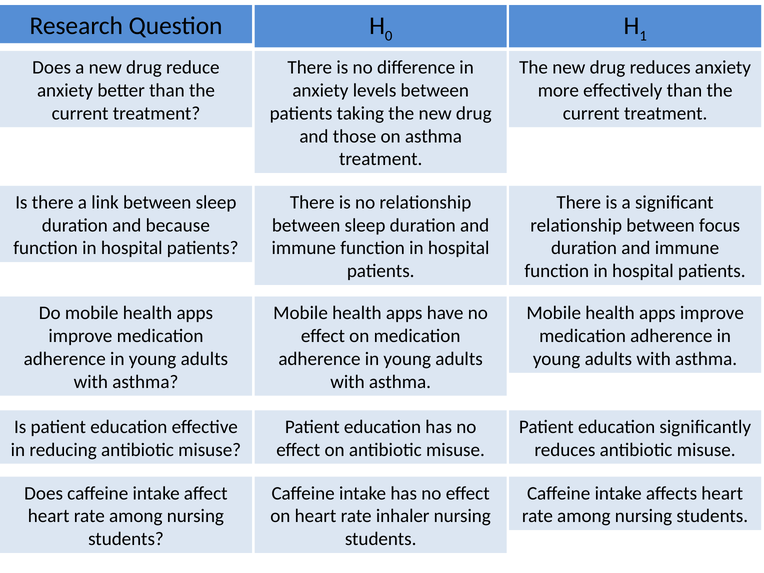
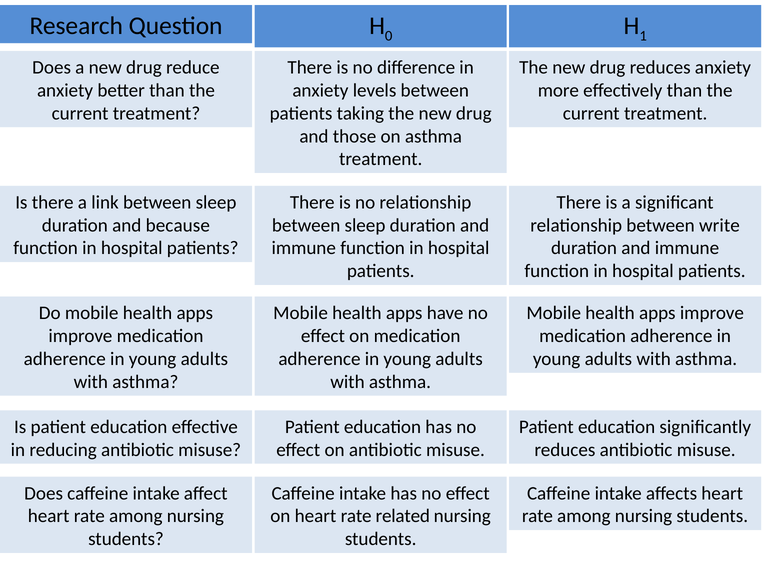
focus: focus -> write (719, 225)
inhaler: inhaler -> related (403, 516)
